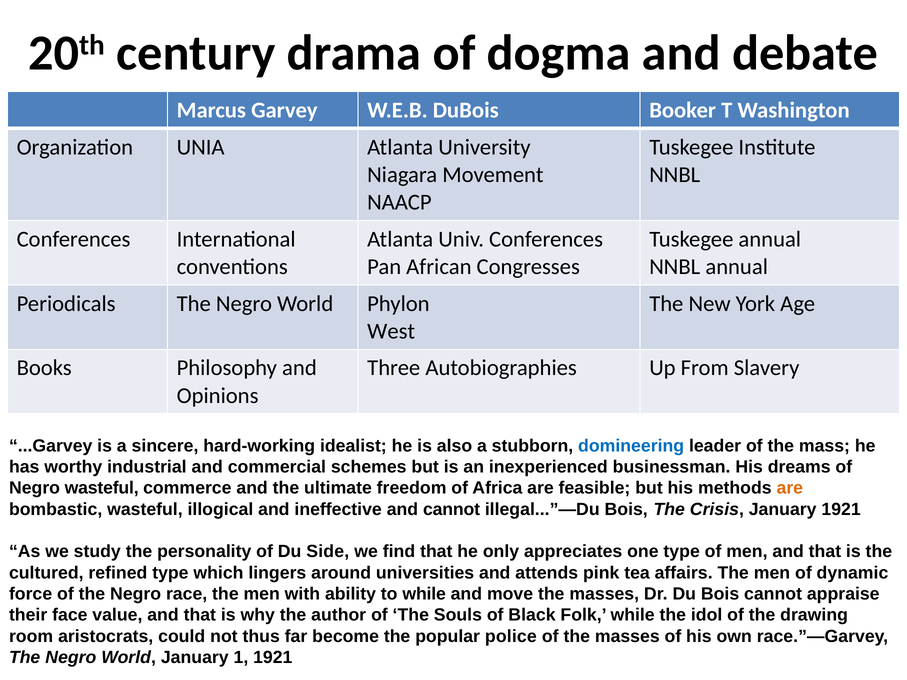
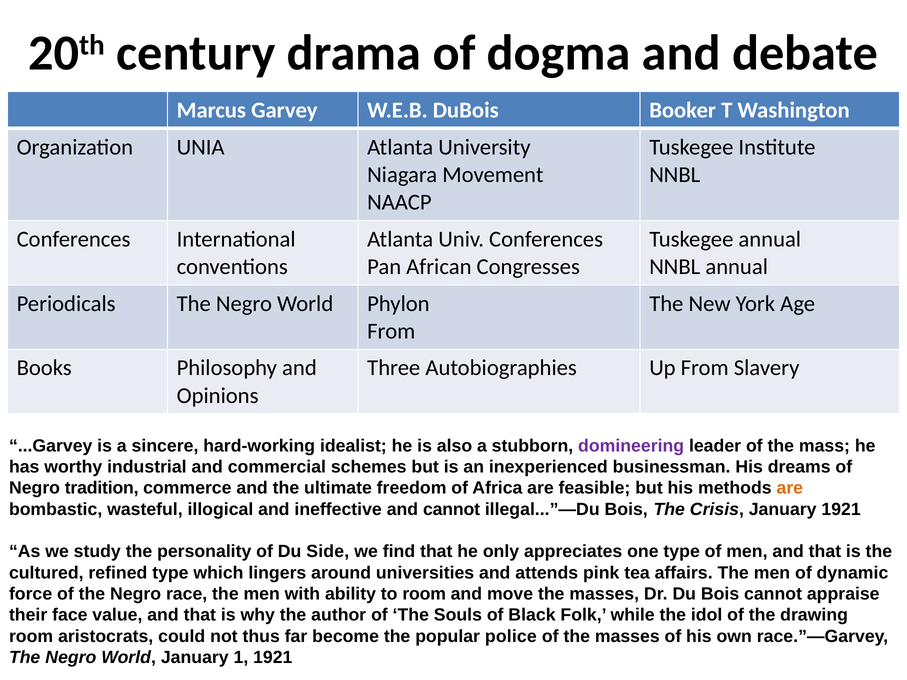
West: West -> From (391, 331)
domineering colour: blue -> purple (631, 446)
Negro wasteful: wasteful -> tradition (102, 488)
to while: while -> room (424, 594)
